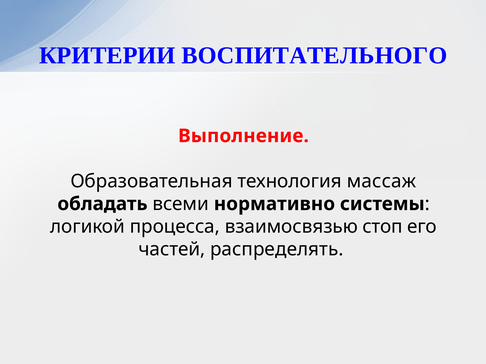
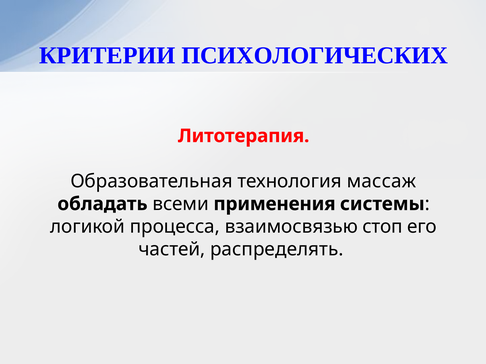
ВОСПИТАТЕЛЬНОГО: ВОСПИТАТЕЛЬНОГО -> ПСИХОЛОГИЧЕСКИХ (315, 55)
Выполнение: Выполнение -> Литотерапия (244, 136)
нормативно: нормативно -> применения (275, 204)
